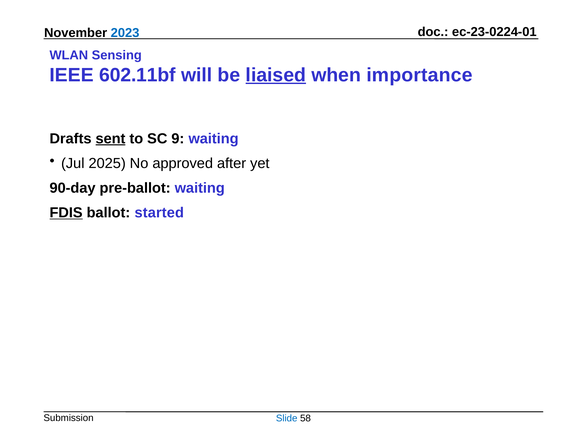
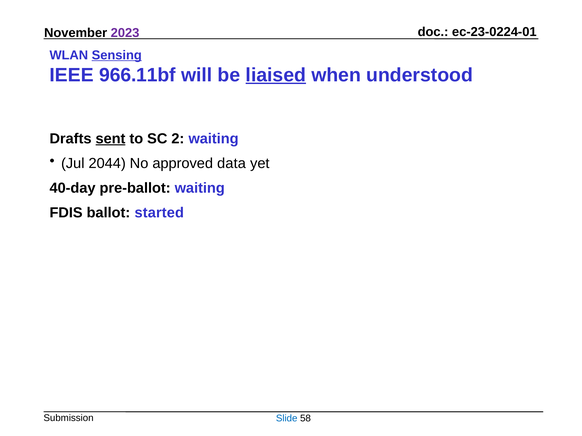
2023 colour: blue -> purple (125, 33)
Sensing underline: none -> present (117, 55)
602.11bf: 602.11bf -> 966.11bf (137, 75)
importance: importance -> understood (420, 75)
9: 9 -> 2 (178, 139)
2025: 2025 -> 2044 (107, 164)
after: after -> data (231, 164)
90-day: 90-day -> 40-day (73, 188)
FDIS underline: present -> none (66, 213)
